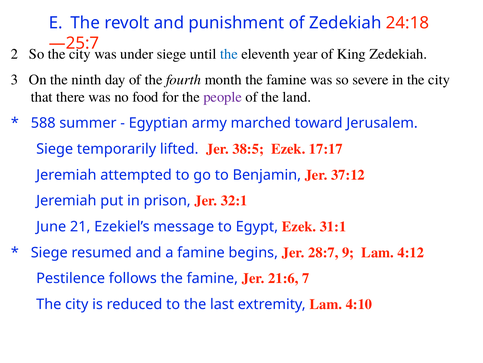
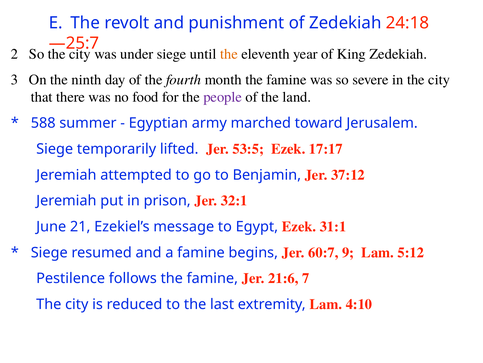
the colour: blue -> orange (229, 54)
38:5: 38:5 -> 53:5 (248, 149)
28:7: 28:7 -> 60:7 (323, 252)
4:12: 4:12 -> 5:12 (411, 252)
